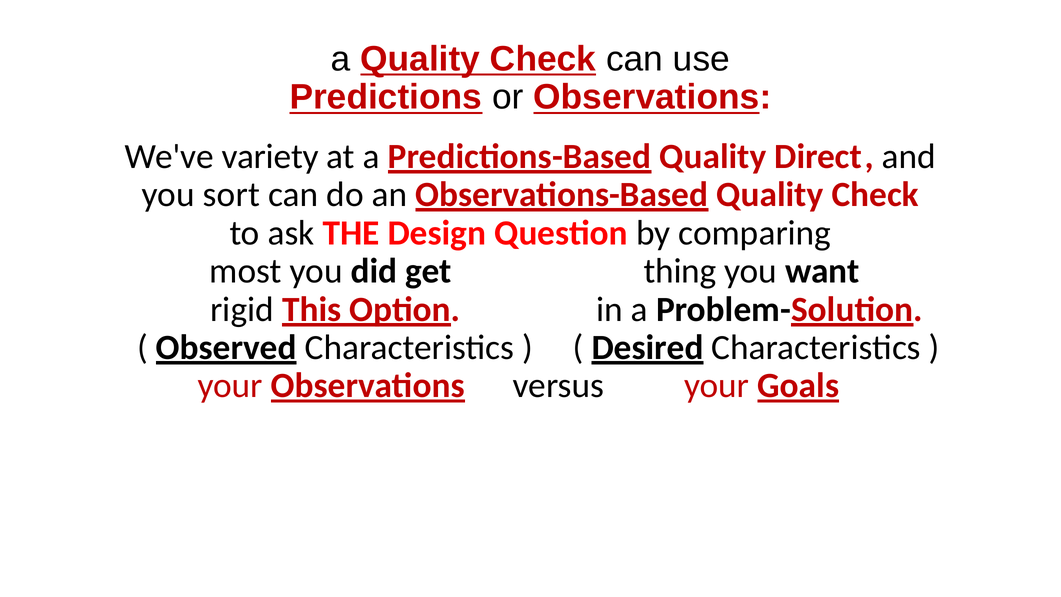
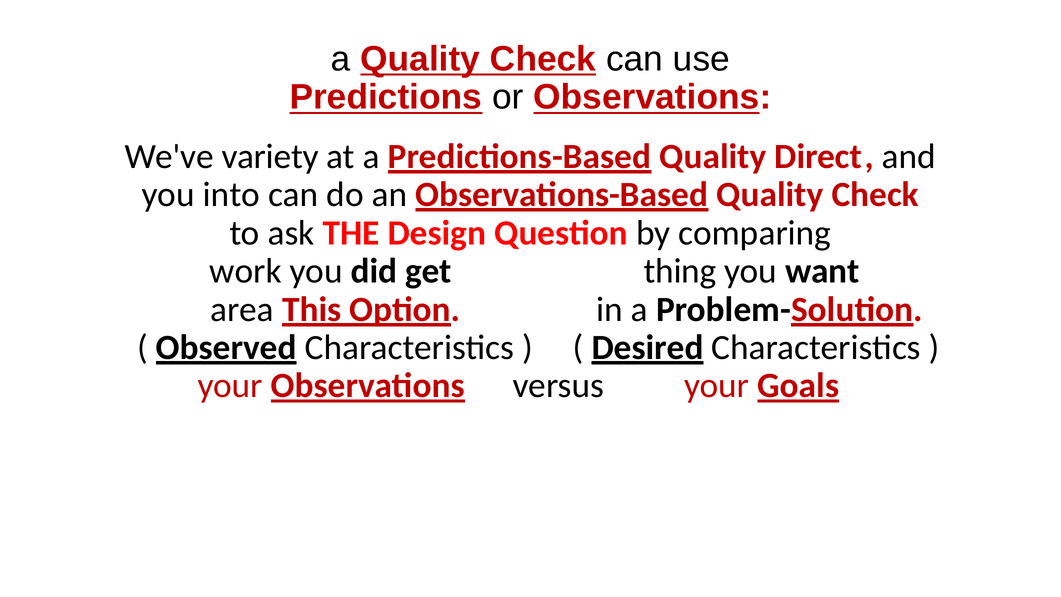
sort: sort -> into (231, 195)
most: most -> work (246, 271)
rigid: rigid -> area (242, 309)
